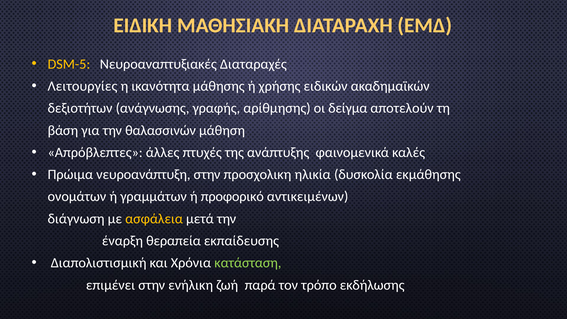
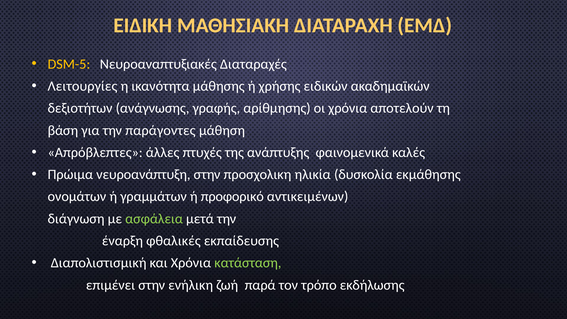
οι δείγμα: δείγμα -> χρόνια (348, 108)
θαλασσινών: θαλασσινών -> παράγοντες (160, 130)
ασφάλεια colour: yellow -> light green (154, 219)
θεραπεία: θεραπεία -> φθαλικές (173, 241)
